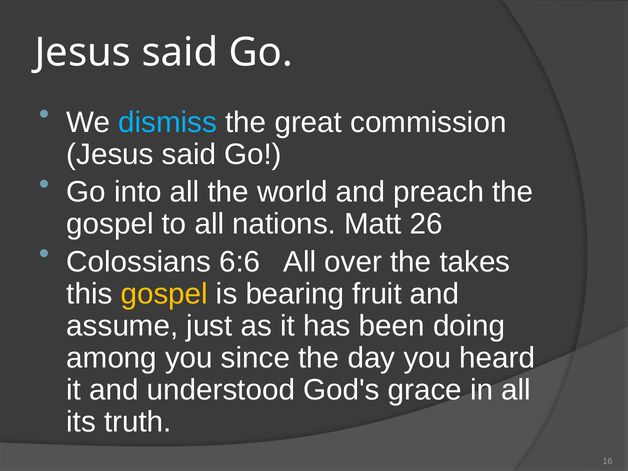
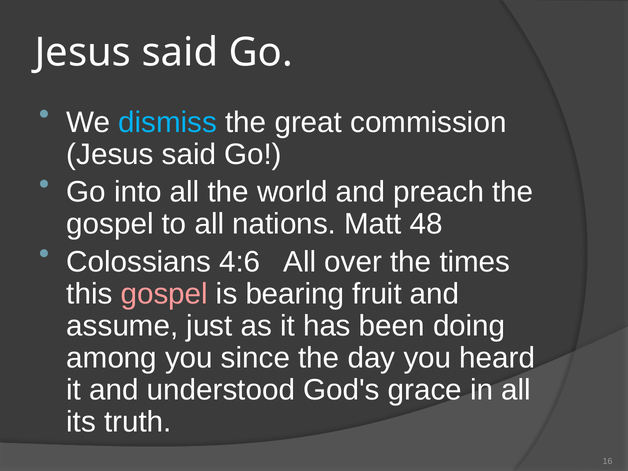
26: 26 -> 48 (426, 224)
6:6: 6:6 -> 4:6 (240, 262)
takes: takes -> times (475, 262)
gospel colour: yellow -> pink (164, 294)
